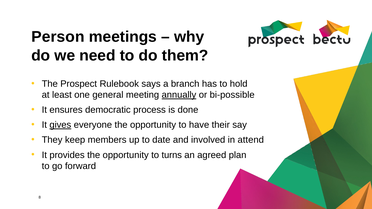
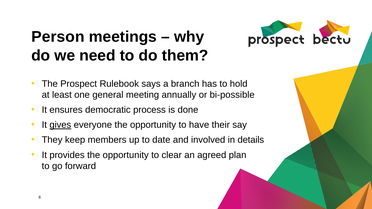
annually underline: present -> none (179, 95)
attend: attend -> details (251, 140)
turns: turns -> clear (172, 155)
